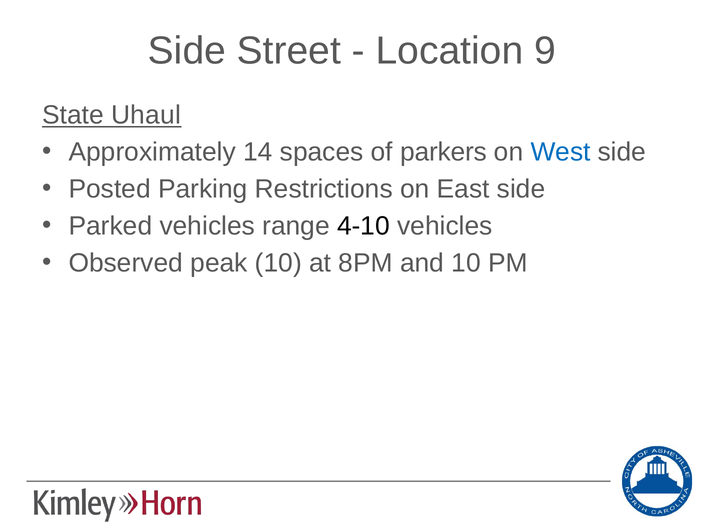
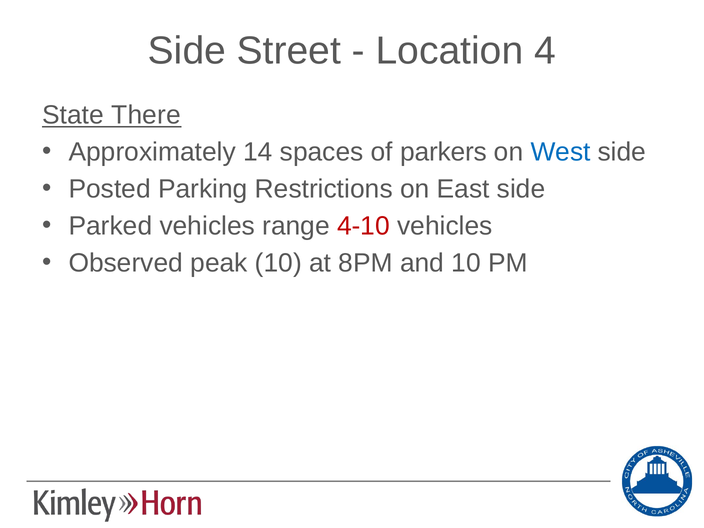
9: 9 -> 4 (545, 51)
Uhaul: Uhaul -> There (146, 115)
4-10 colour: black -> red (363, 226)
